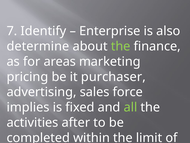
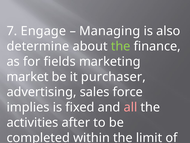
Identify: Identify -> Engage (43, 31)
Enterprise: Enterprise -> Managing (110, 31)
areas: areas -> fields (60, 61)
pricing: pricing -> market (28, 77)
all colour: light green -> pink (130, 107)
